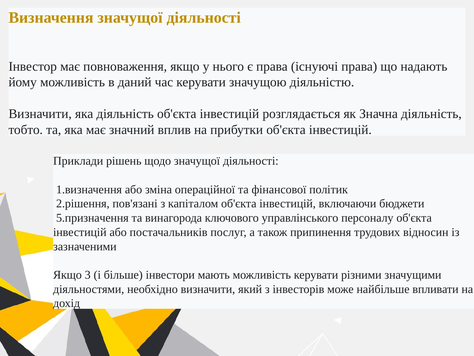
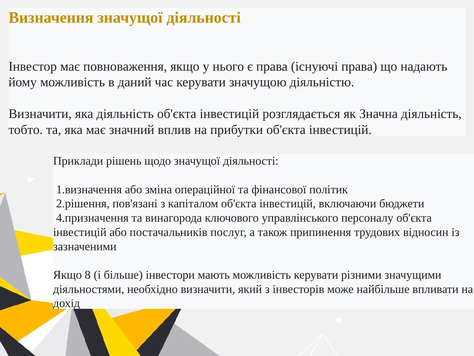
5.призначення: 5.призначення -> 4.призначення (92, 218)
3: 3 -> 8 (88, 275)
